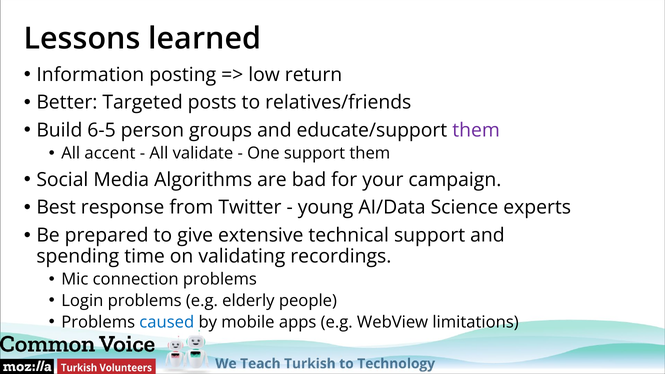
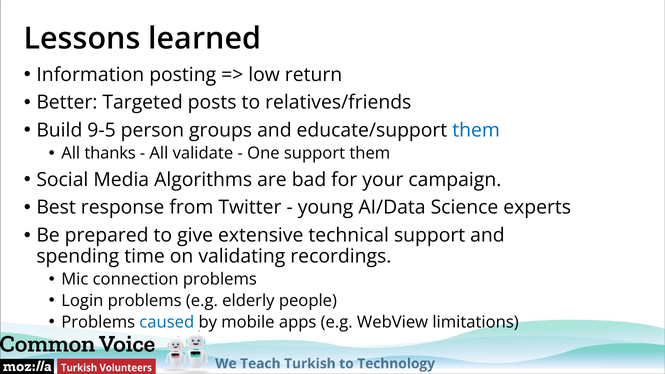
6-5: 6-5 -> 9-5 (102, 130)
them colour: purple -> blue (476, 130)
accent: accent -> thanks (110, 153)
